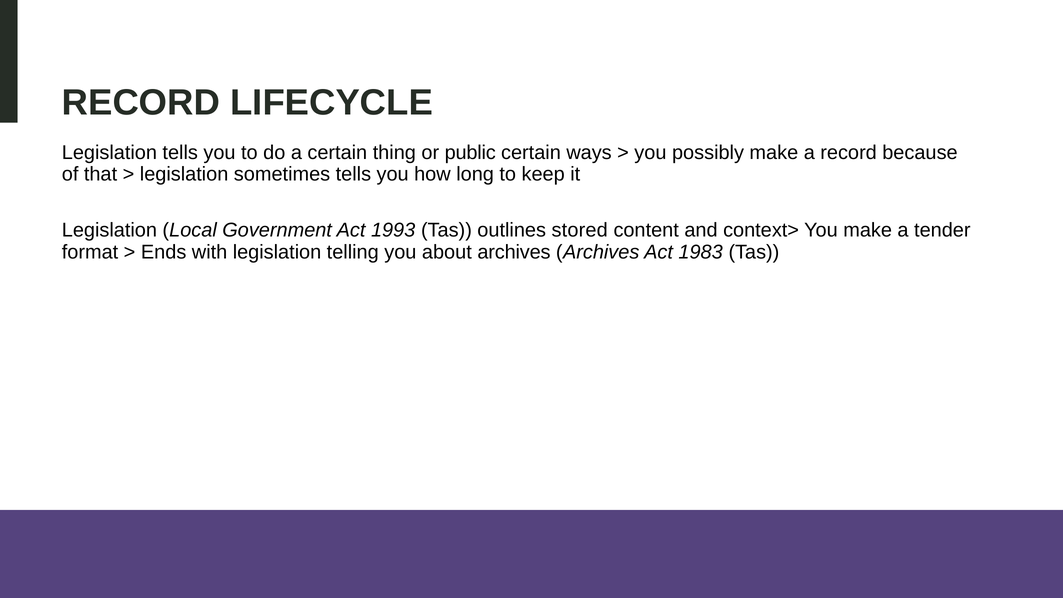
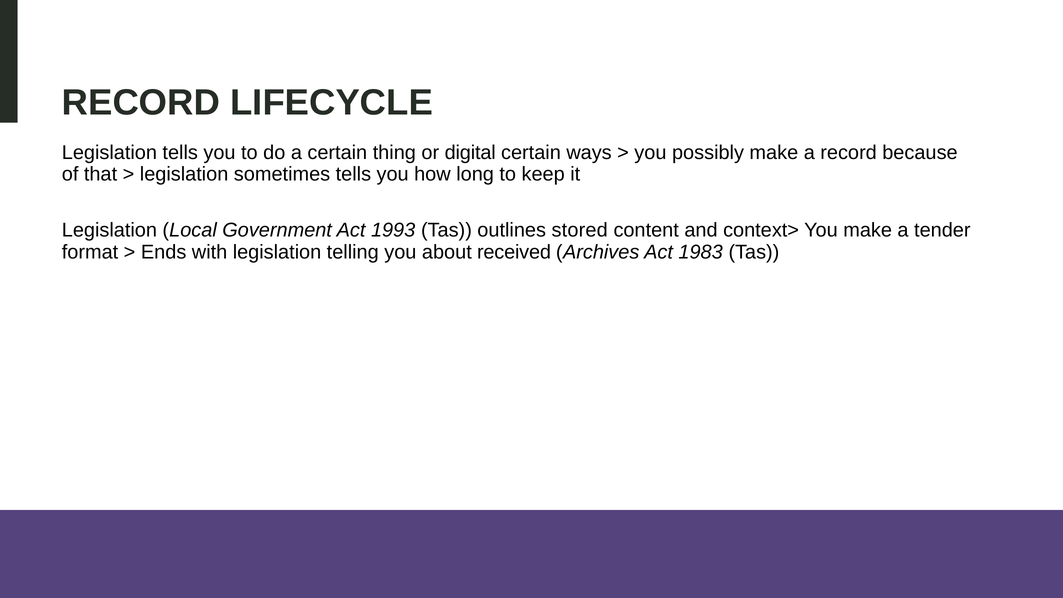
public: public -> digital (470, 152)
about archives: archives -> received (514, 252)
